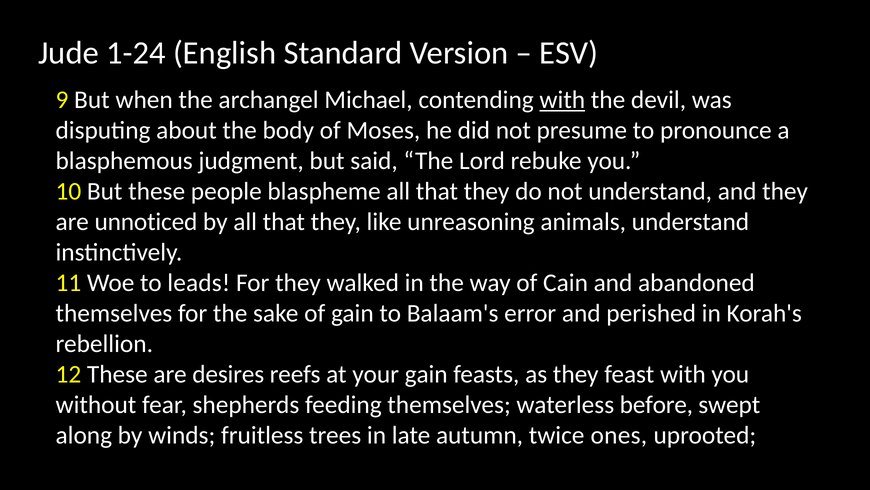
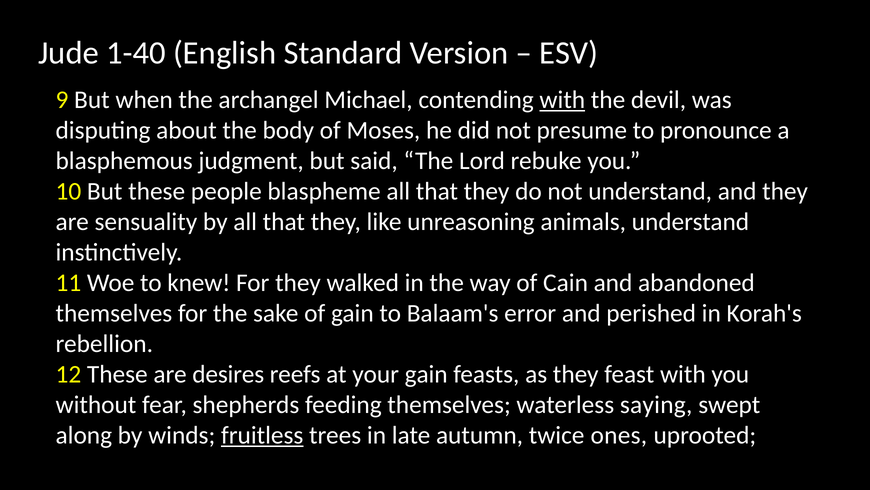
1-24: 1-24 -> 1-40 (136, 53)
unnoticed: unnoticed -> sensuality (146, 222)
leads: leads -> knew (199, 283)
before: before -> saying (656, 404)
fruitless underline: none -> present (262, 435)
